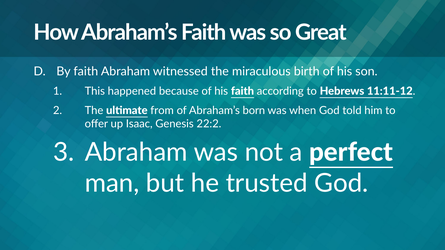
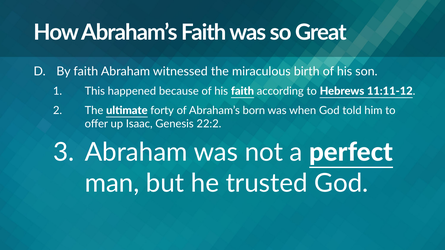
from: from -> forty (162, 111)
